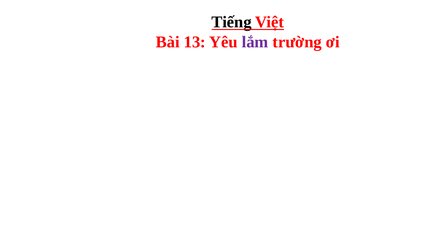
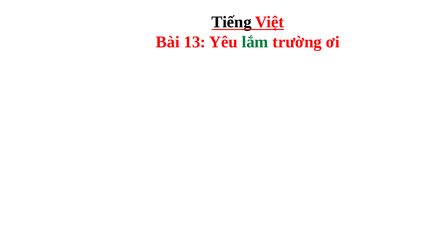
lắm colour: purple -> green (255, 42)
